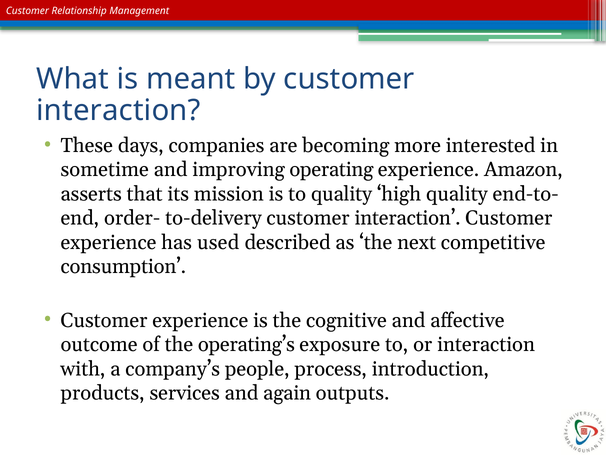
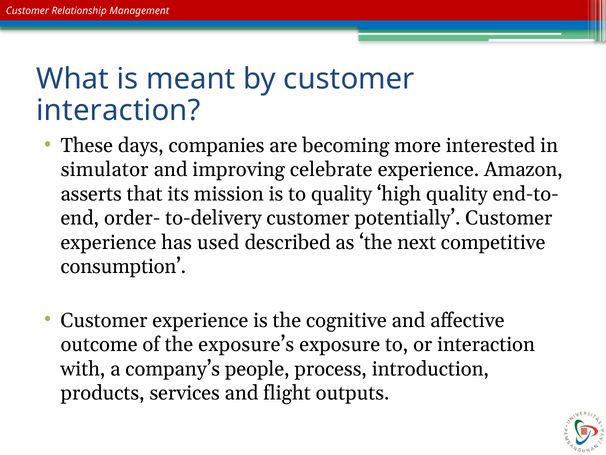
sometime: sometime -> simulator (105, 170)
operating: operating -> celebrate (331, 170)
to-delivery customer interaction: interaction -> potentially (407, 218)
operating’s: operating’s -> exposure’s (246, 344)
again: again -> flight (287, 393)
